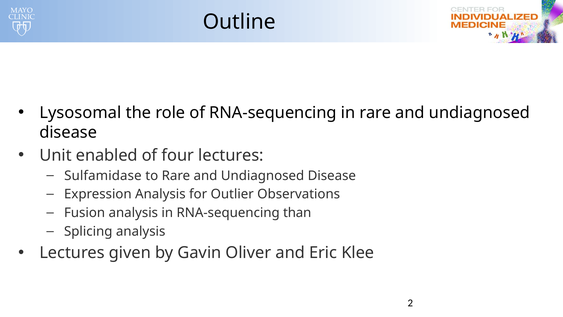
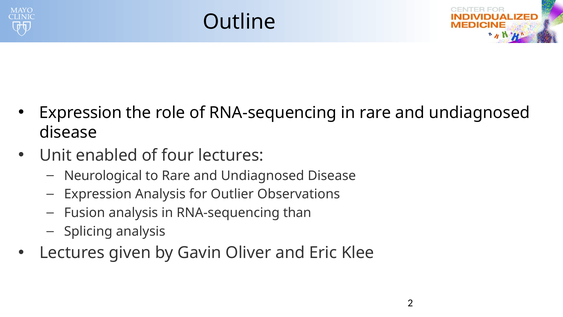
Lysosomal: Lysosomal -> Expression (81, 113)
Sulfamidase: Sulfamidase -> Neurological (103, 175)
